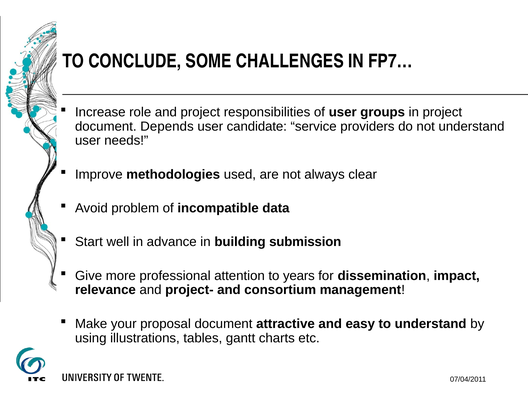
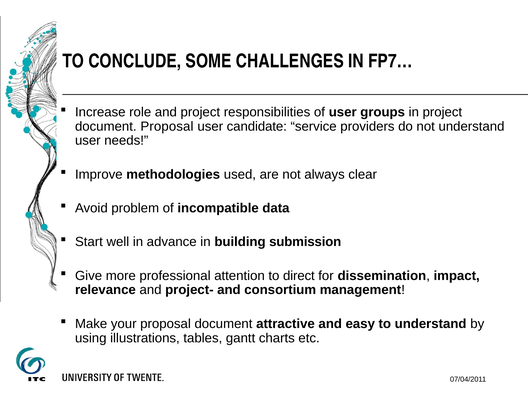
document Depends: Depends -> Proposal (167, 126)
years: years -> direct (299, 276)
